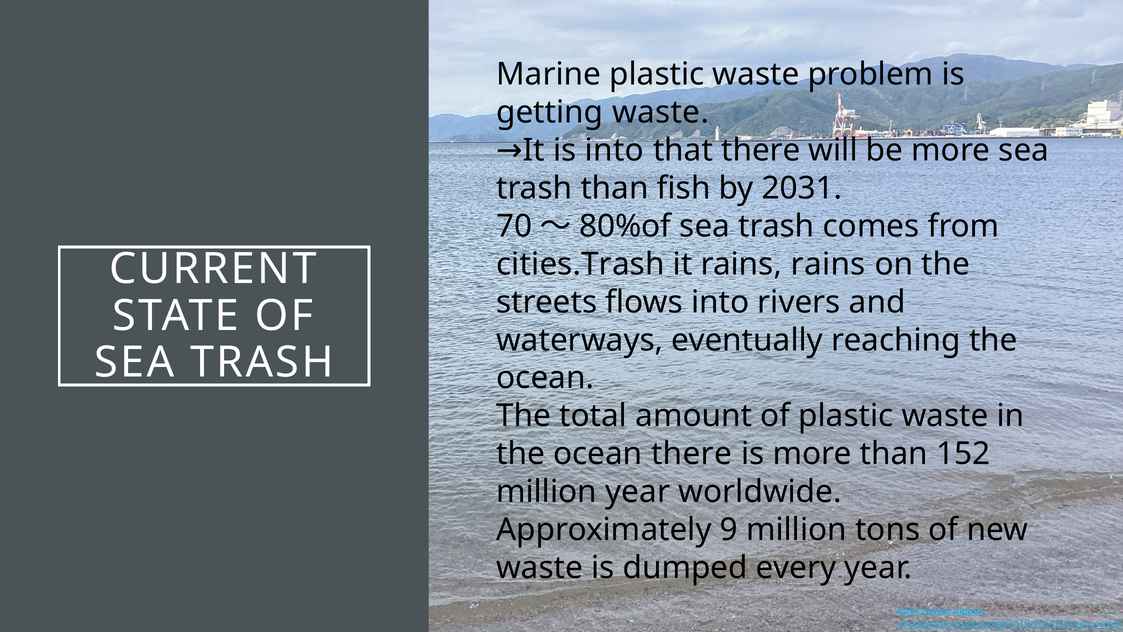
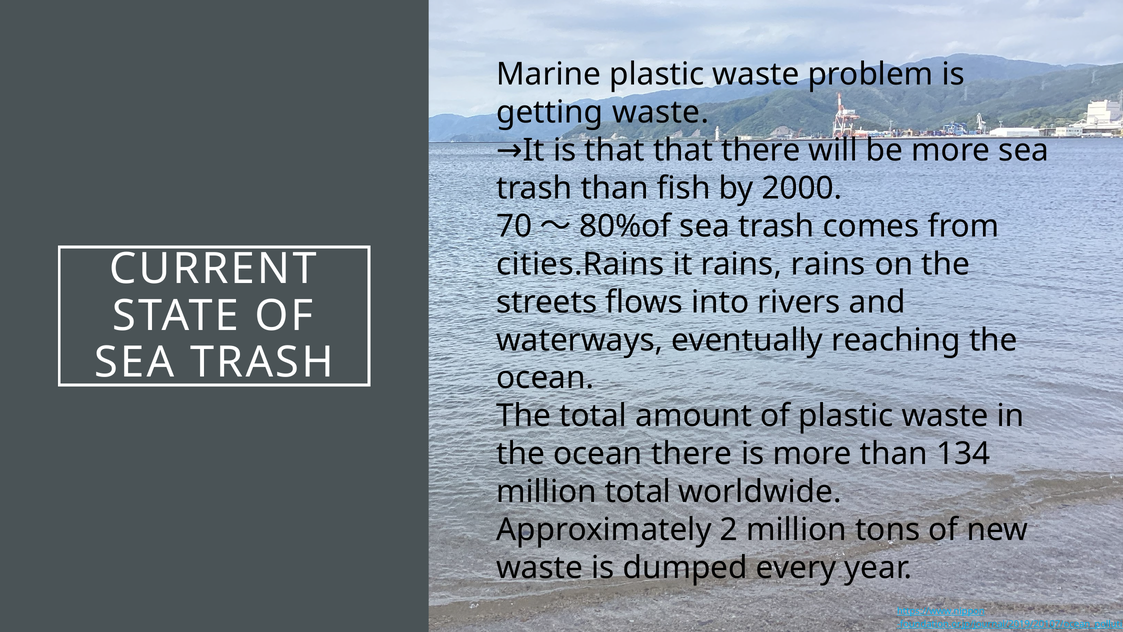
is into: into -> that (615, 150)
2031: 2031 -> 2000 (802, 188)
cities.Trash: cities.Trash -> cities.Rains (580, 264)
152: 152 -> 134 (963, 454)
million year: year -> total (638, 492)
9: 9 -> 2 (729, 530)
